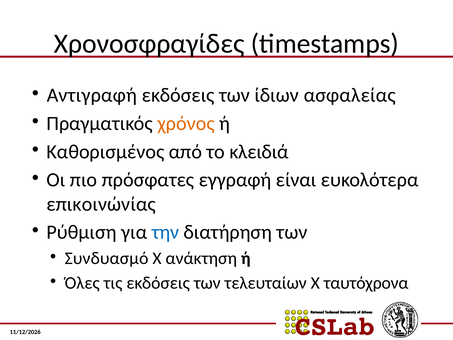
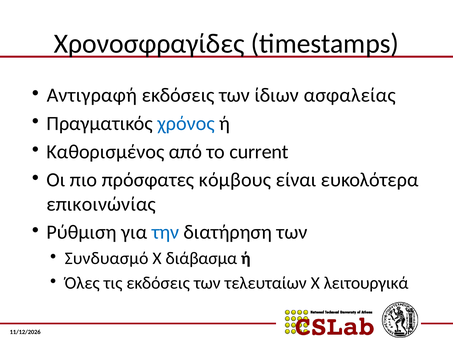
χρόνος colour: orange -> blue (186, 123)
κλειδιά: κλειδιά -> current (259, 152)
εγγραφή: εγγραφή -> κόμβους (235, 180)
ανάκτηση: ανάκτηση -> διάβασμα (201, 258)
ταυτόχρονα: ταυτόχρονα -> λειτουργικά (366, 283)
